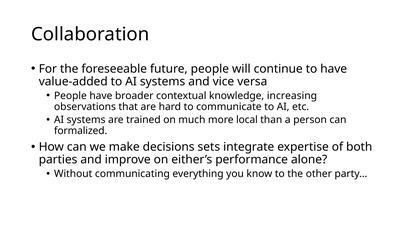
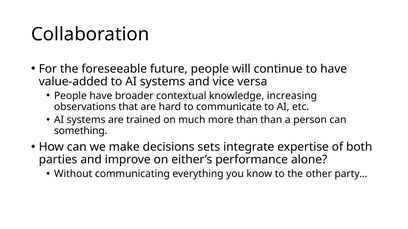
more local: local -> than (247, 120)
formalized: formalized -> something (81, 131)
